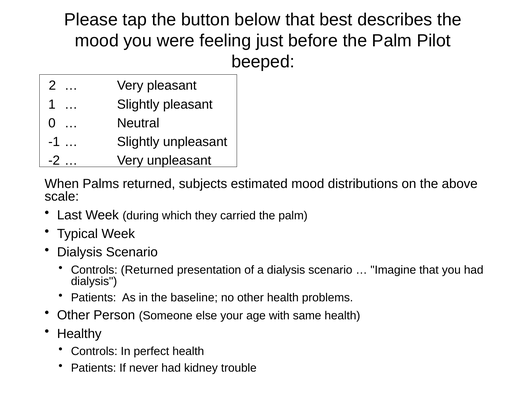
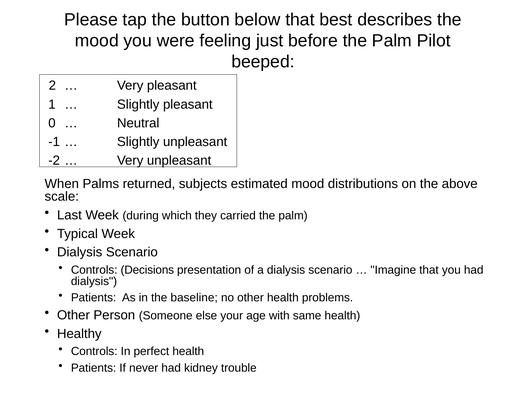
Controls Returned: Returned -> Decisions (147, 270)
